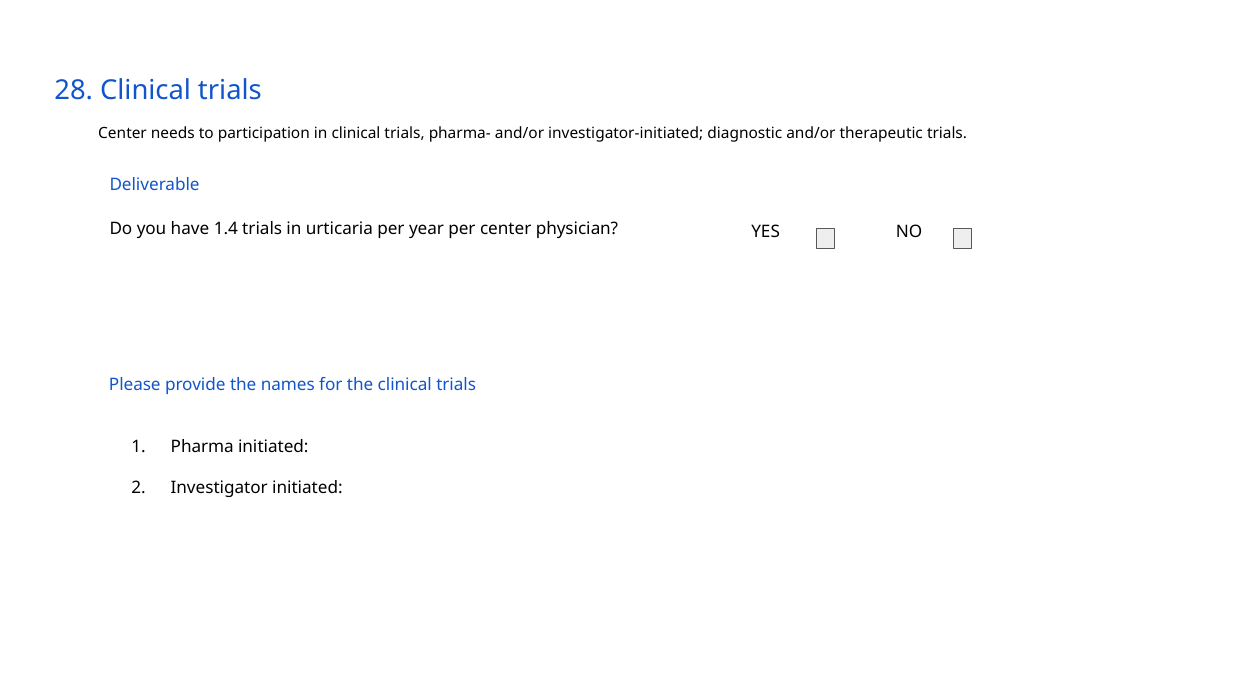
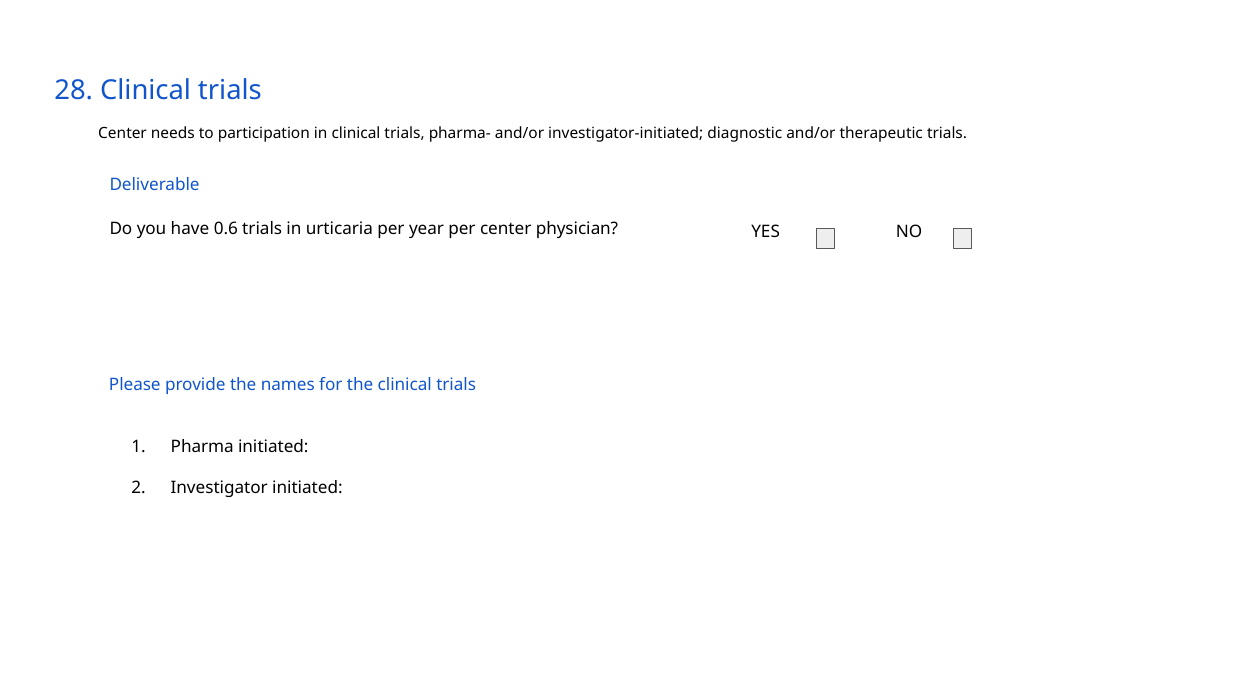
1.4: 1.4 -> 0.6 (226, 229)
